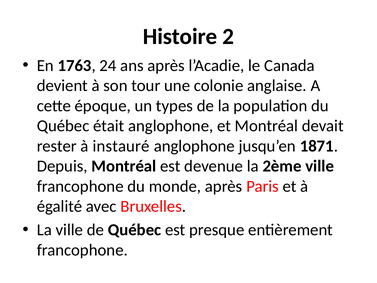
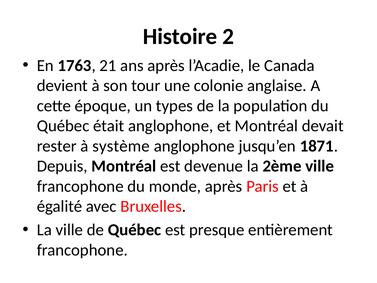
24: 24 -> 21 (108, 65)
instauré: instauré -> système (121, 146)
